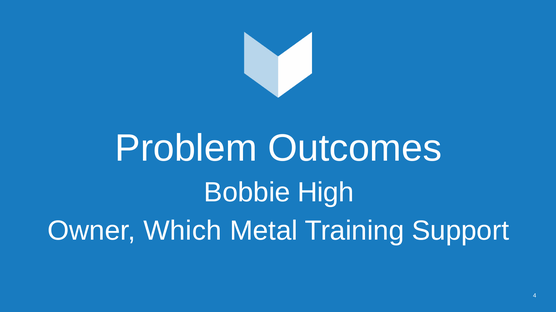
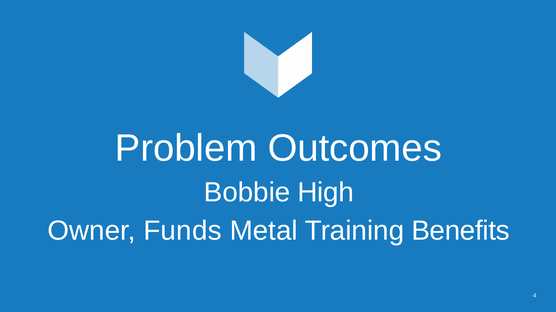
Which: Which -> Funds (183, 231)
Support: Support -> Benefits (461, 231)
